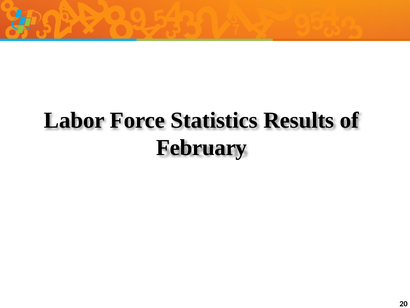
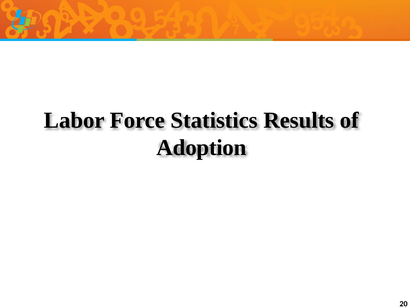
February: February -> Adoption (202, 148)
